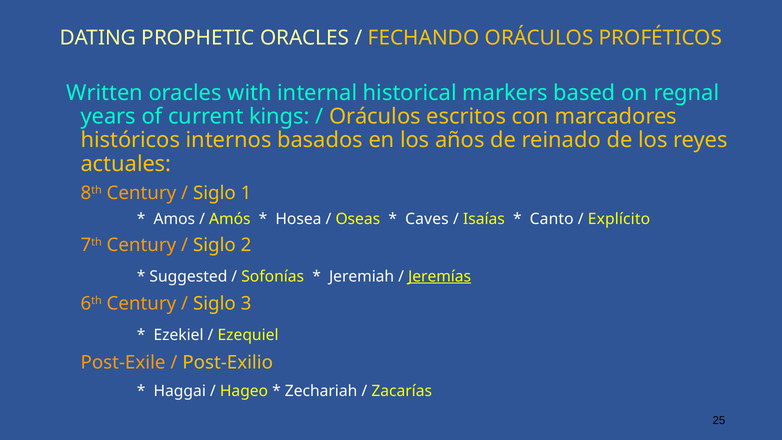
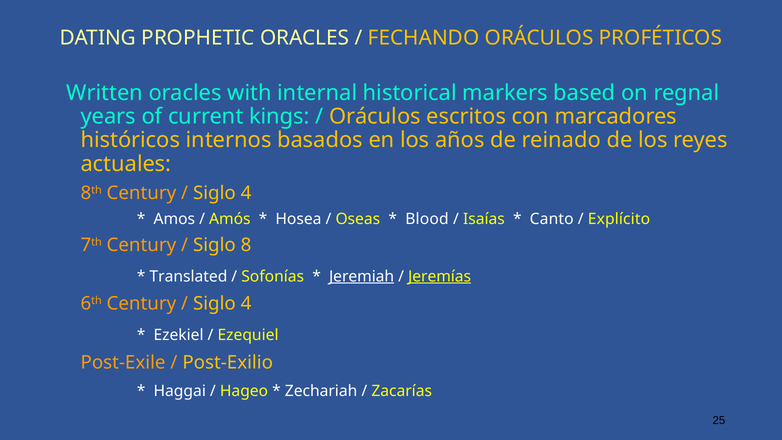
1: 1 -> 4 (246, 193)
Caves: Caves -> Blood (427, 219)
2: 2 -> 8 (246, 245)
Suggested: Suggested -> Translated (188, 276)
Jeremiah underline: none -> present (362, 276)
3: 3 -> 4 (246, 304)
